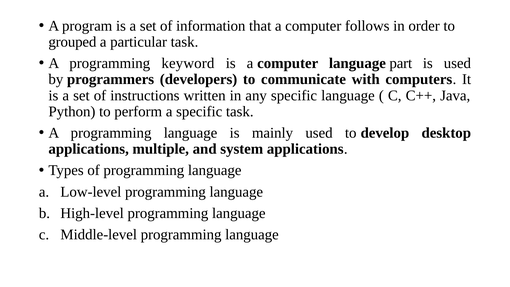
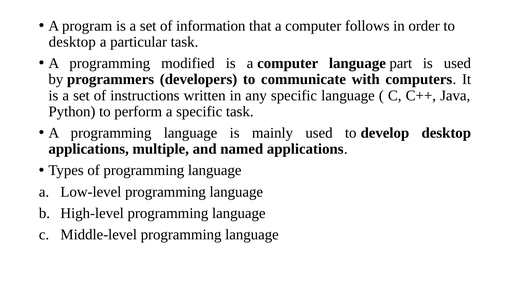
grouped: grouped -> desktop (72, 42)
keyword: keyword -> modified (188, 63)
system: system -> named (242, 149)
